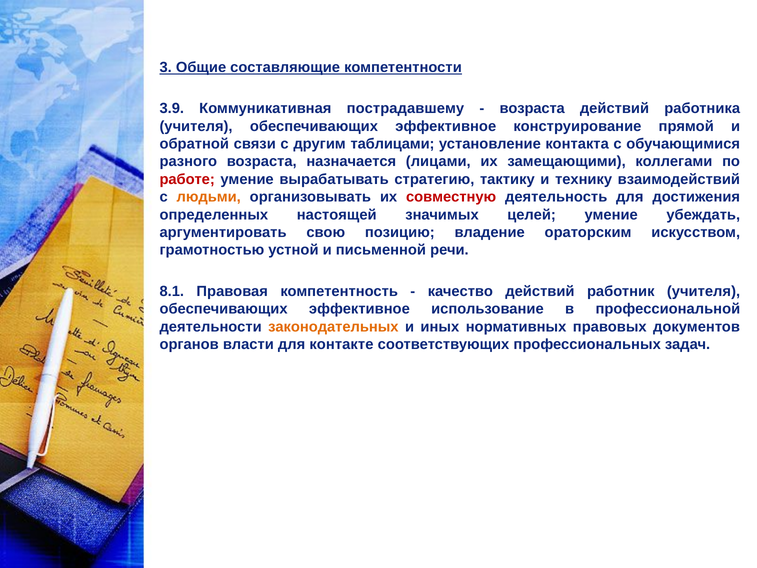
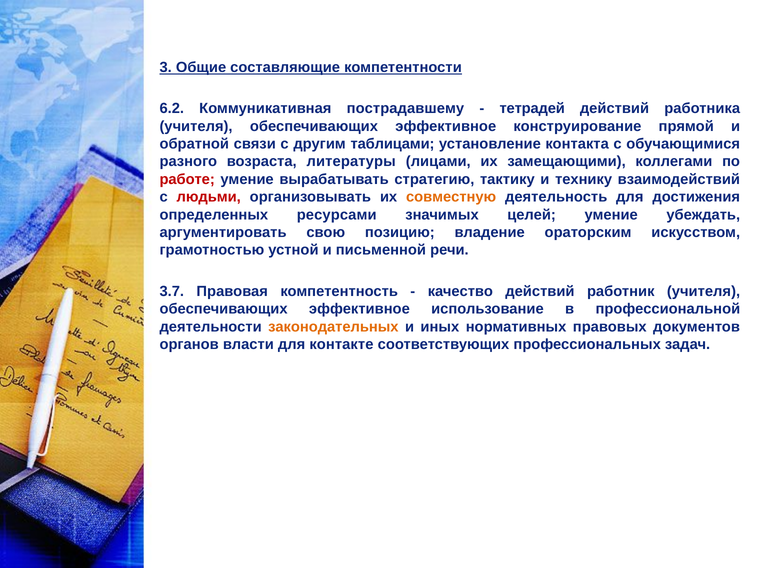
3.9: 3.9 -> 6.2 (172, 109)
возраста: возраста -> тетрадей (532, 109)
назначается: назначается -> литературы (351, 162)
людьми colour: orange -> red (209, 197)
совместную colour: red -> orange (451, 197)
настоящей: настоящей -> ресурсами (337, 215)
8.1: 8.1 -> 3.7 (172, 291)
